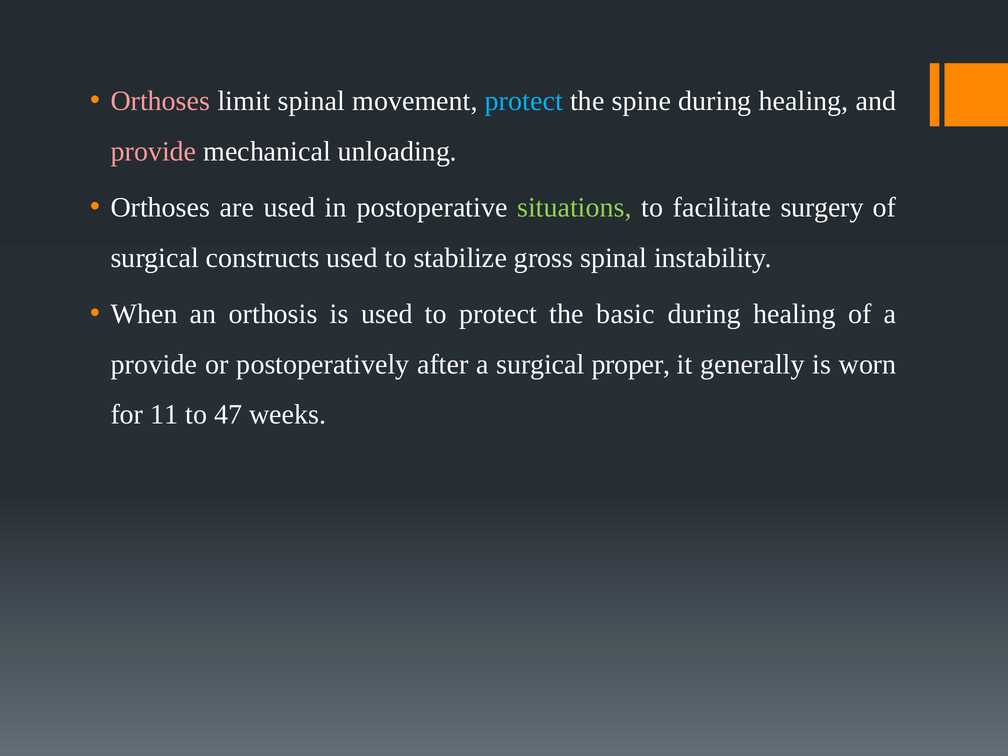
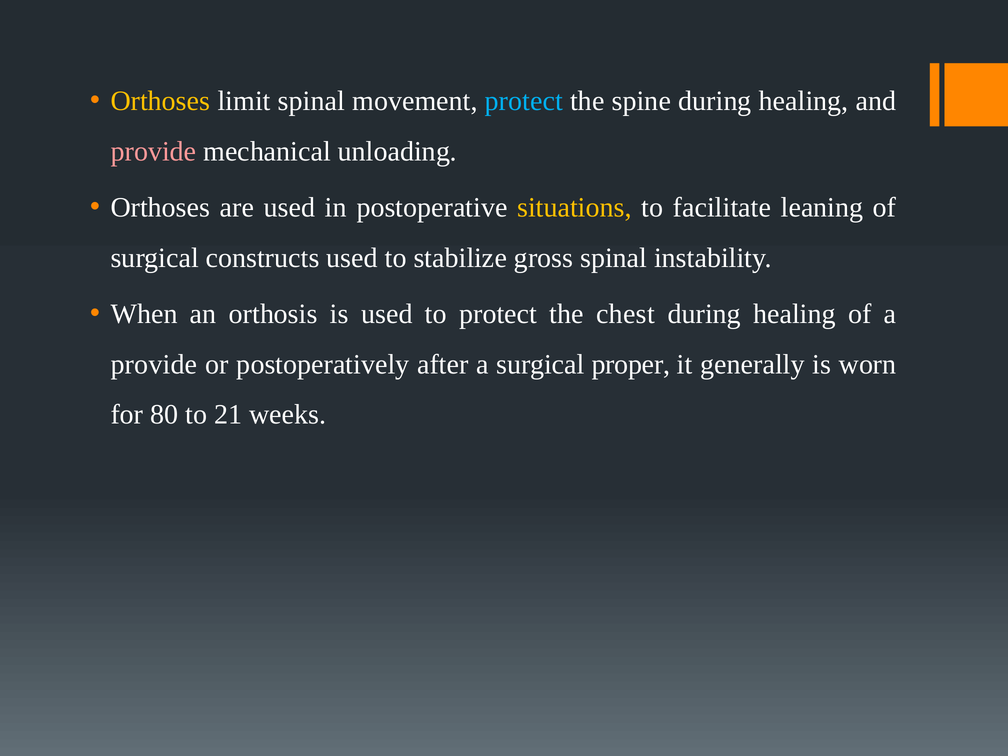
Orthoses colour: pink -> yellow (160, 101)
situations colour: light green -> yellow (574, 207)
surgery: surgery -> leaning (822, 207)
basic: basic -> chest (626, 314)
11: 11 -> 80 (164, 415)
47: 47 -> 21 (228, 415)
